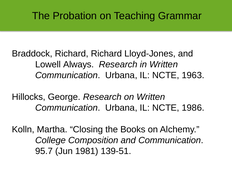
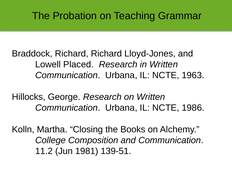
Always: Always -> Placed (79, 64)
95.7: 95.7 -> 11.2 (44, 151)
